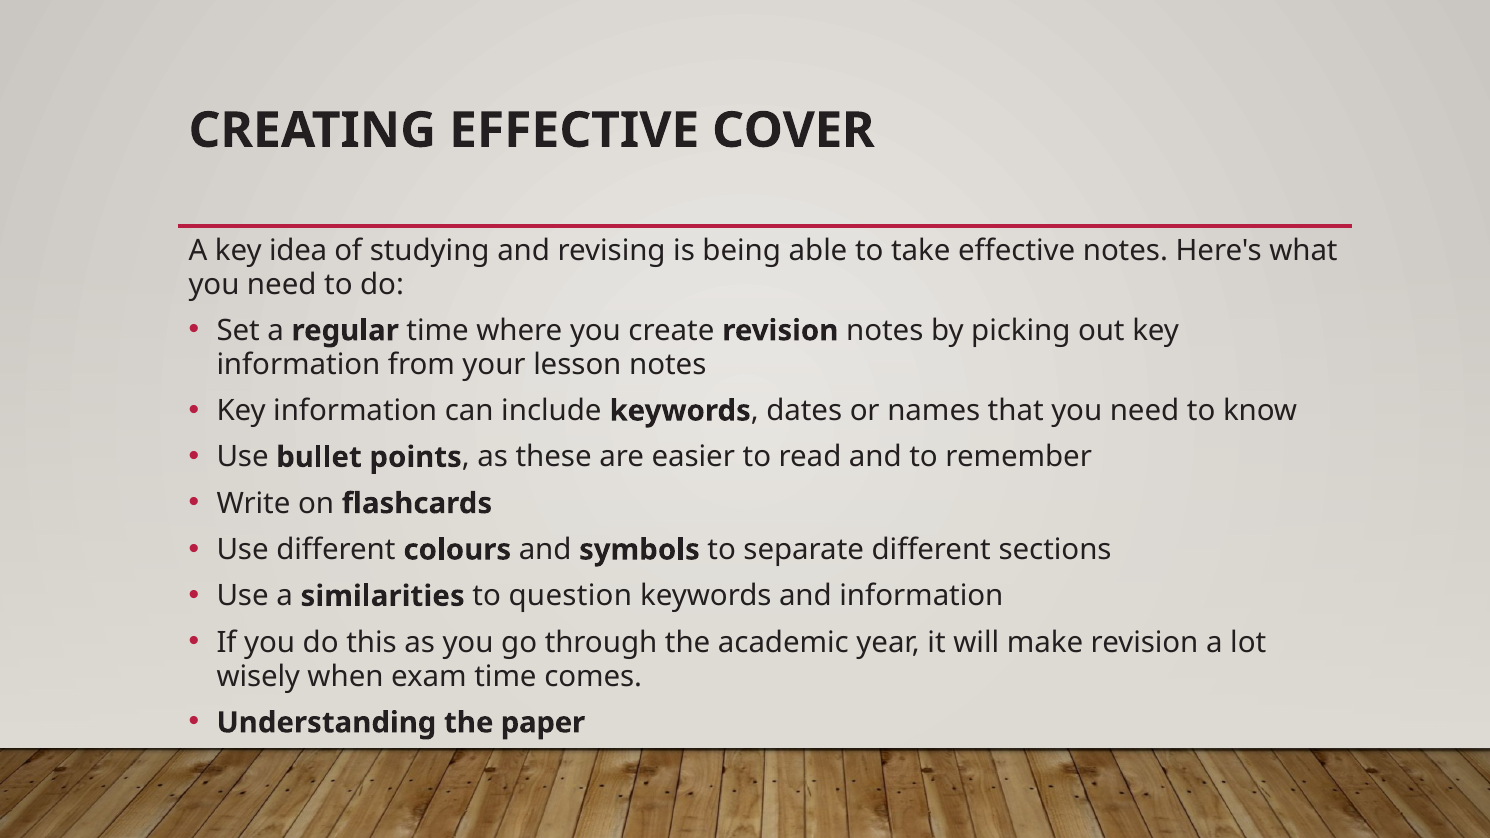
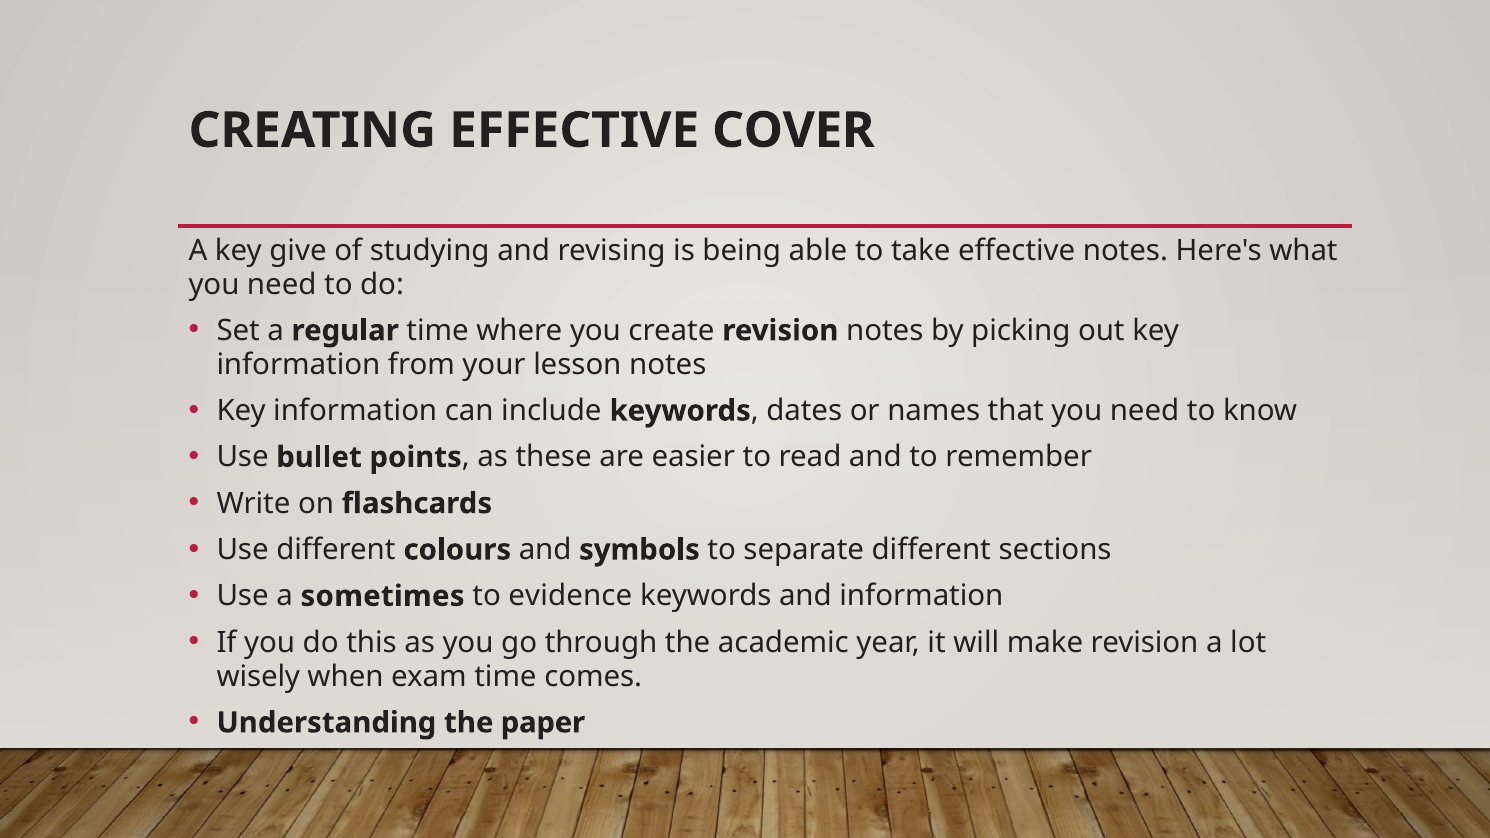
idea: idea -> give (298, 250)
similarities: similarities -> sometimes (383, 596)
question: question -> evidence (570, 596)
